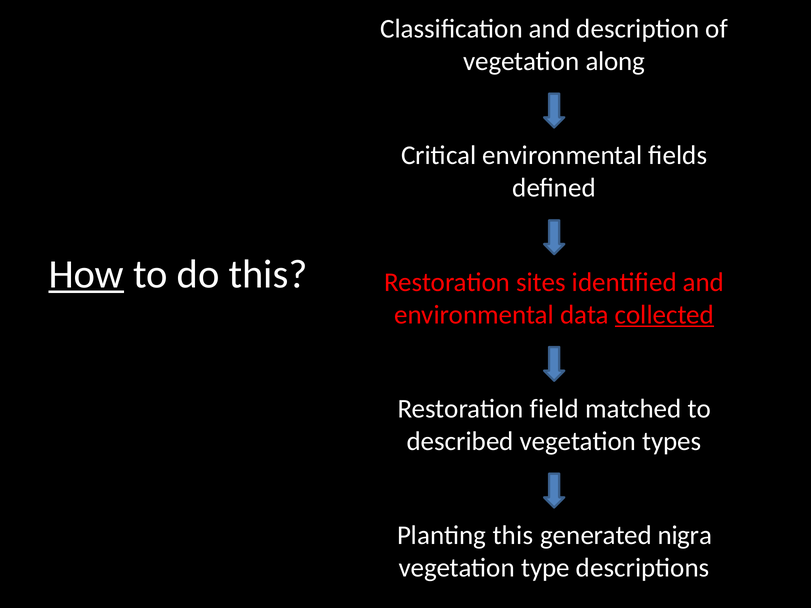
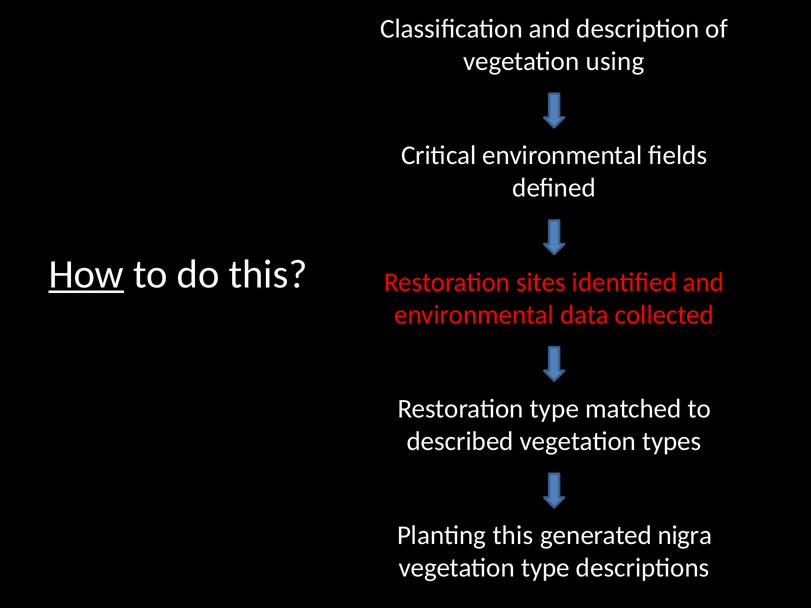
along: along -> using (615, 61)
collected underline: present -> none (665, 315)
Restoration field: field -> type (554, 409)
